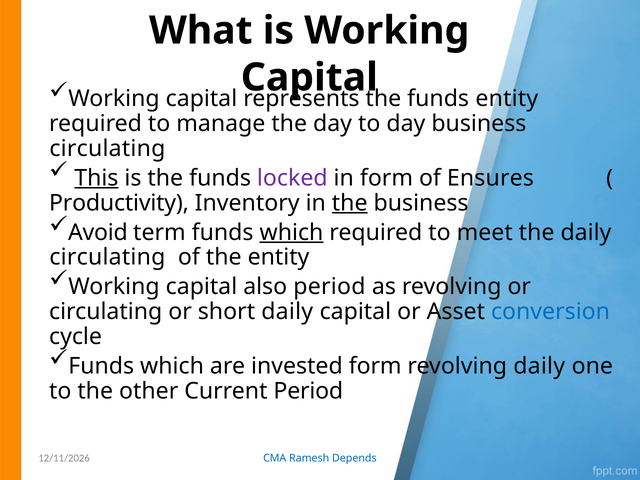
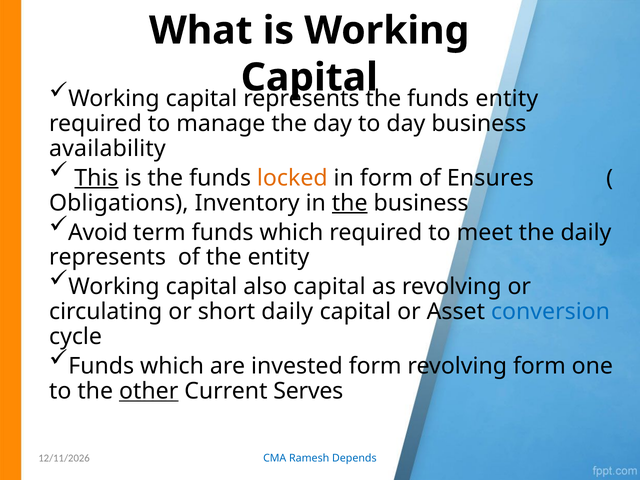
circulating: circulating -> availability (107, 149)
locked colour: purple -> orange (292, 178)
Productivity: Productivity -> Obligations (119, 203)
which underline: present -> none (291, 232)
circulating: circulating -> represents (108, 257)
also period: period -> capital (329, 287)
revolving daily: daily -> form (539, 366)
other underline: none -> present (149, 391)
Current Period: Period -> Serves (308, 391)
